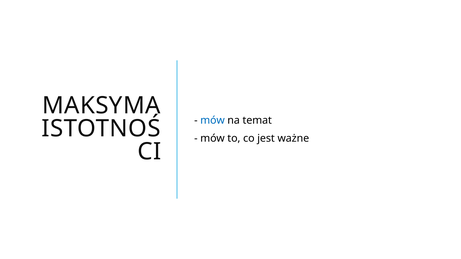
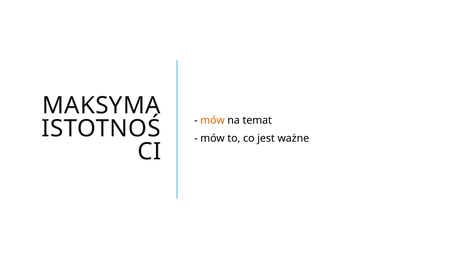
mów colour: blue -> orange (213, 121)
